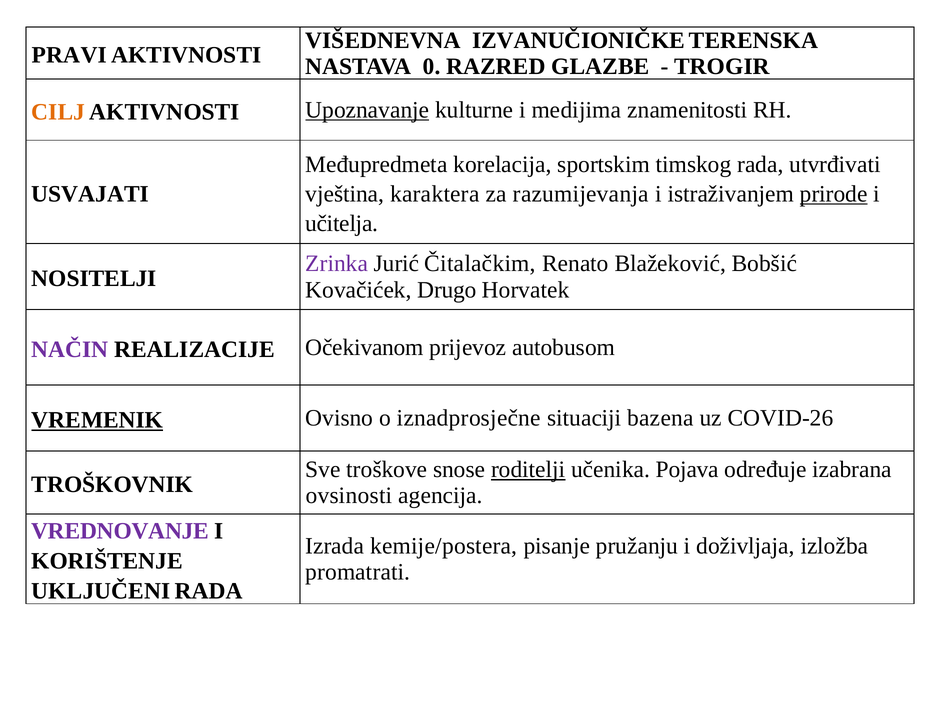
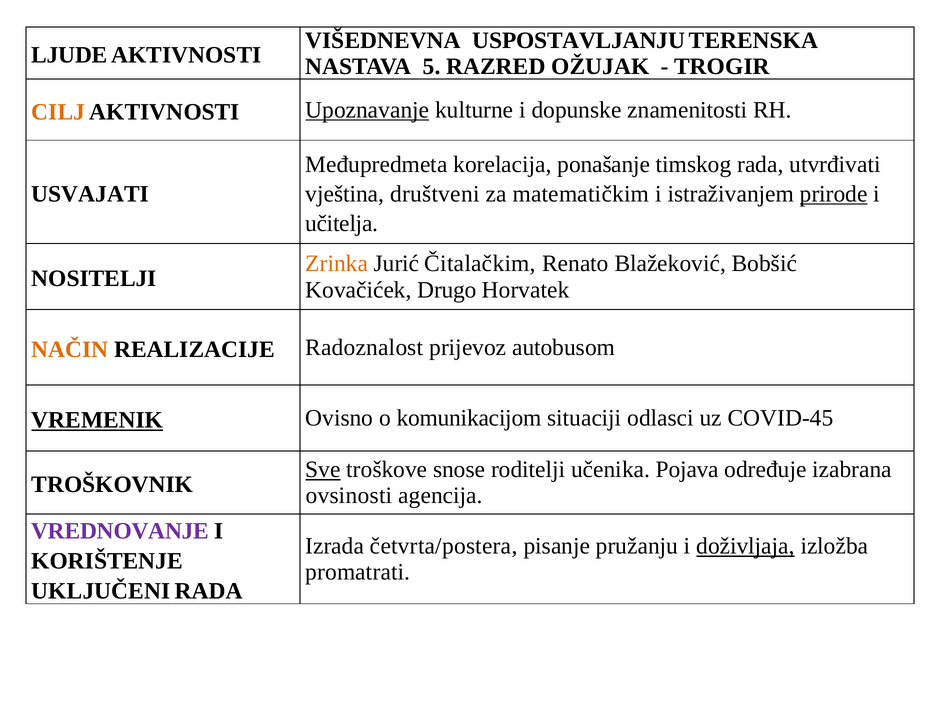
IZVANUČIONIČKE: IZVANUČIONIČKE -> USPOSTAVLJANJU (579, 40)
PRAVI: PRAVI -> LJUDE (69, 55)
0: 0 -> 5 (432, 66)
GLAZBE: GLAZBE -> OŽUJAK (600, 66)
medijima: medijima -> dopunske (577, 110)
sportskim: sportskim -> ponašanje (604, 164)
karaktera: karaktera -> društveni (435, 194)
razumijevanja: razumijevanja -> matematičkim (581, 194)
Zrinka colour: purple -> orange (337, 264)
NAČIN colour: purple -> orange (70, 350)
Očekivanom: Očekivanom -> Radoznalost (364, 348)
iznadprosječne: iznadprosječne -> komunikacijom (469, 418)
bazena: bazena -> odlasci (661, 418)
COVID-26: COVID-26 -> COVID-45 (780, 418)
Sve underline: none -> present (323, 470)
roditelji underline: present -> none (528, 470)
kemije/postera: kemije/postera -> četvrta/postera (444, 546)
doživljaja underline: none -> present (746, 546)
